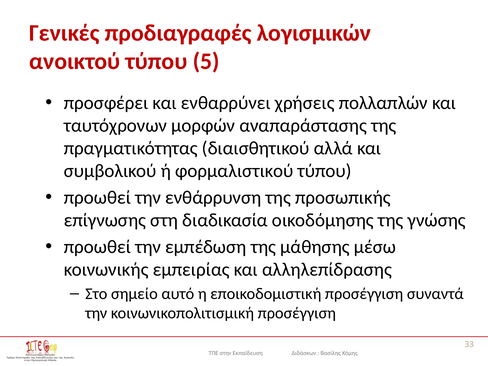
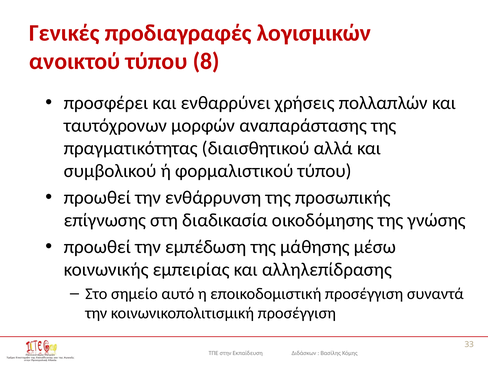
5: 5 -> 8 (206, 61)
